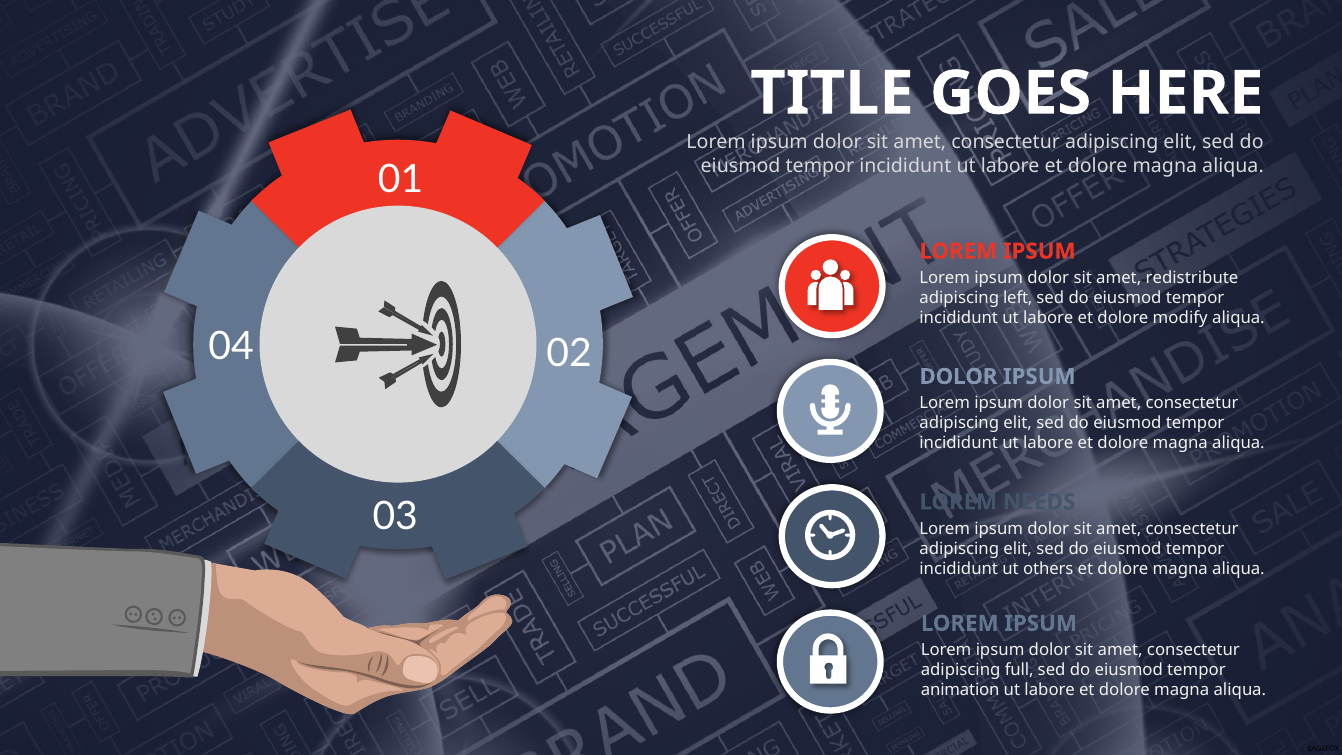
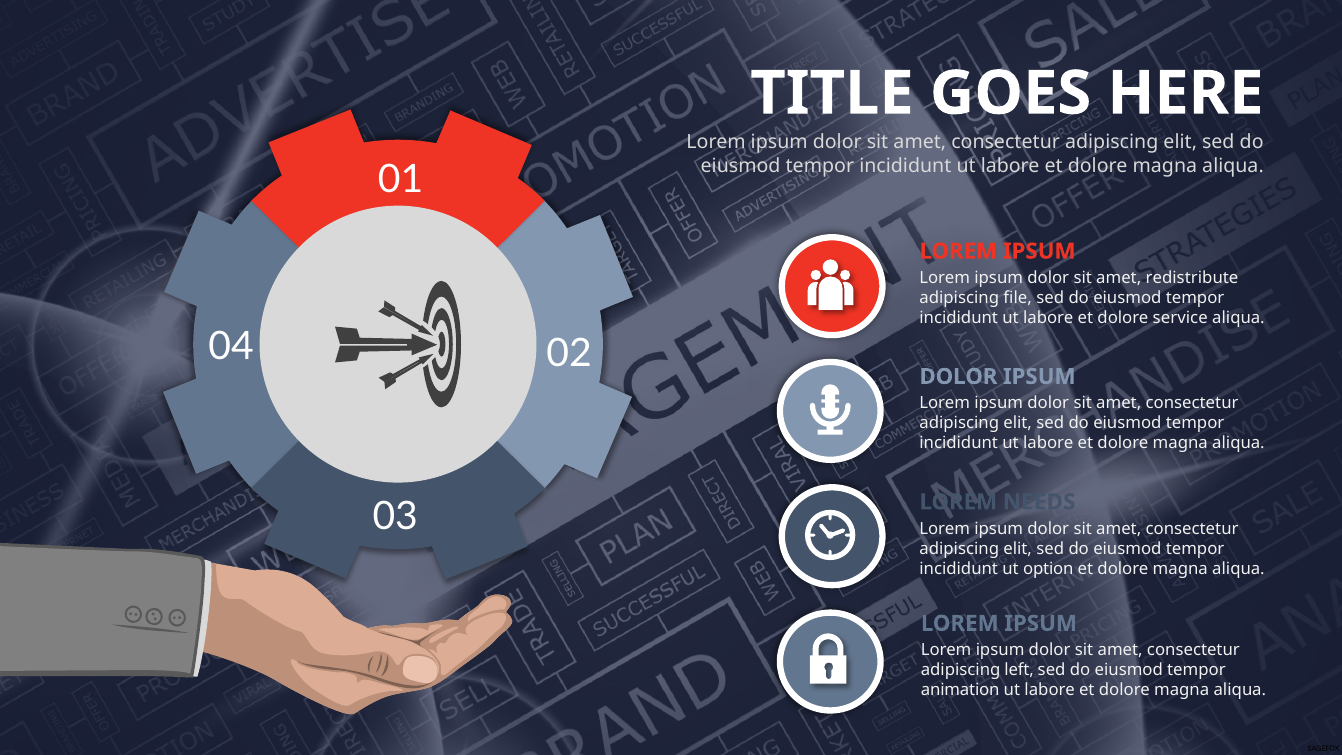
left: left -> file (1018, 298)
modify: modify -> service (1180, 318)
others: others -> option (1048, 569)
full: full -> left (1019, 670)
